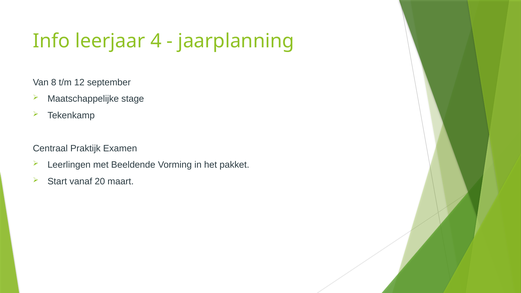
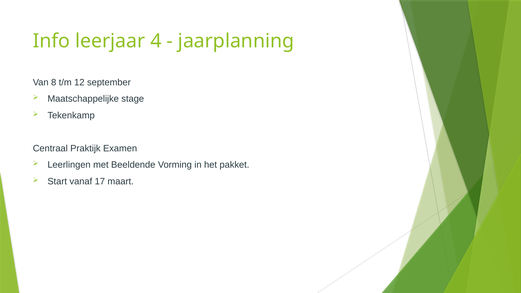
20: 20 -> 17 (100, 181)
